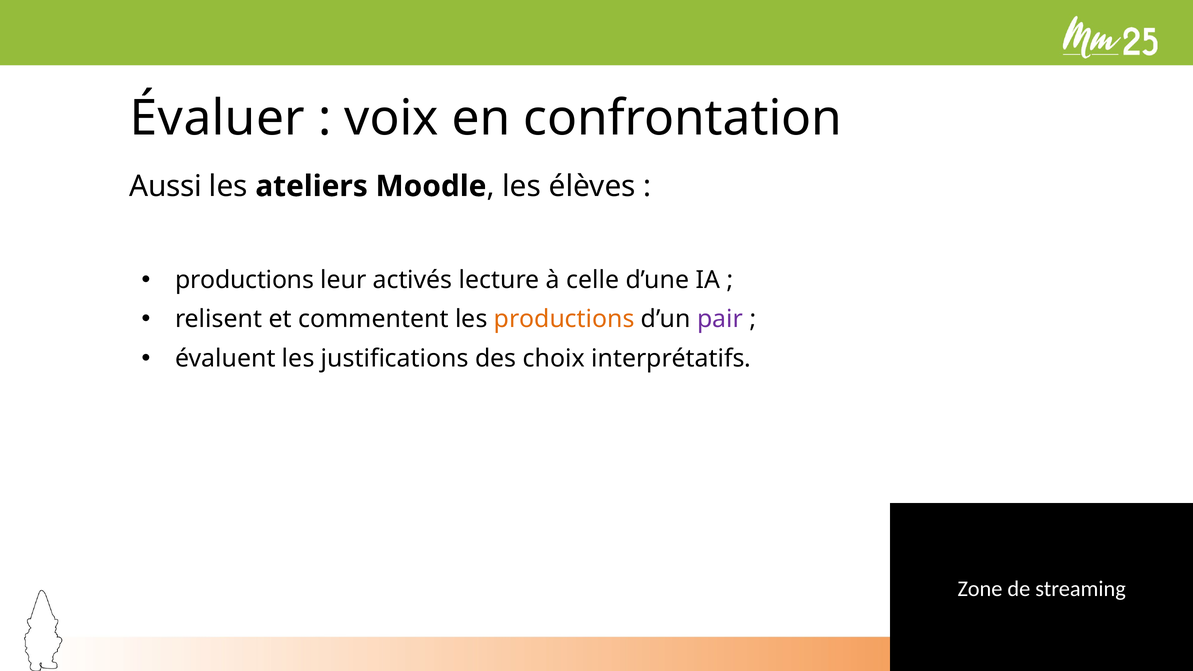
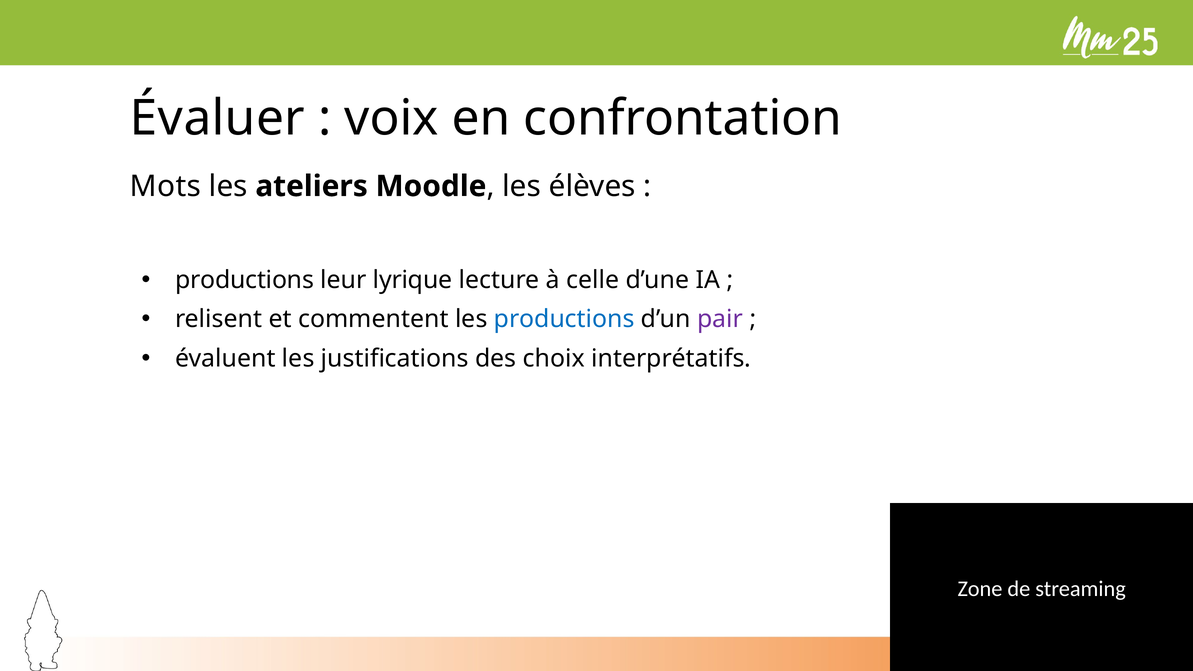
Aussi: Aussi -> Mots (165, 186)
activés: activés -> lyrique (413, 280)
productions colour: orange -> blue (564, 319)
